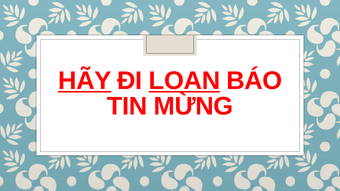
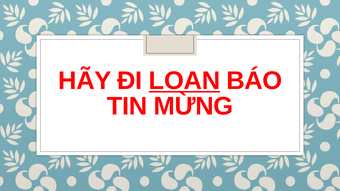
HÃY underline: present -> none (85, 81)
